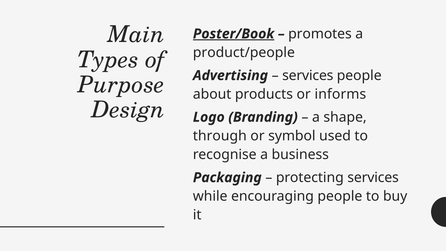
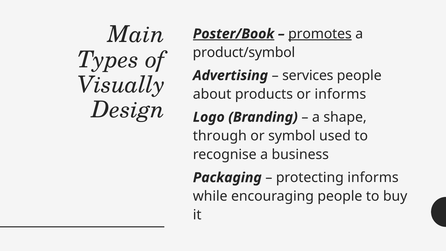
promotes underline: none -> present (320, 34)
product/people: product/people -> product/symbol (244, 53)
Purpose: Purpose -> Visually (121, 85)
protecting services: services -> informs (373, 177)
